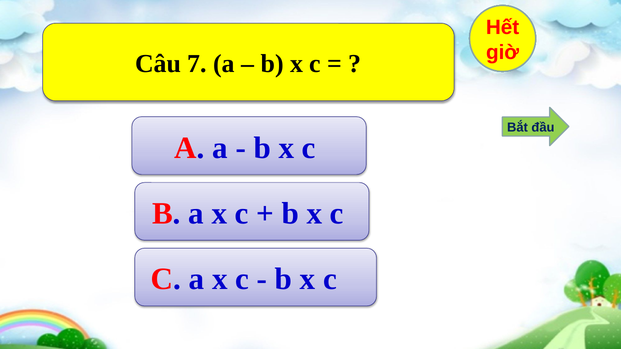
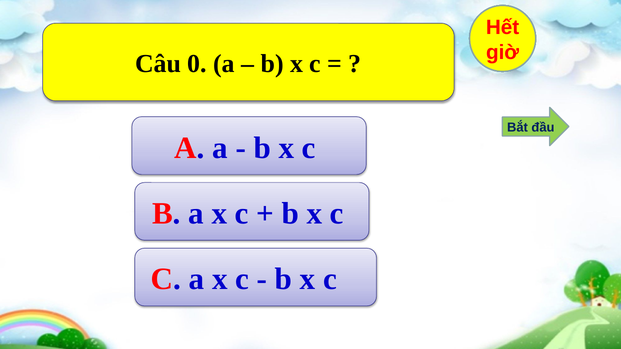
7: 7 -> 0 (197, 64)
